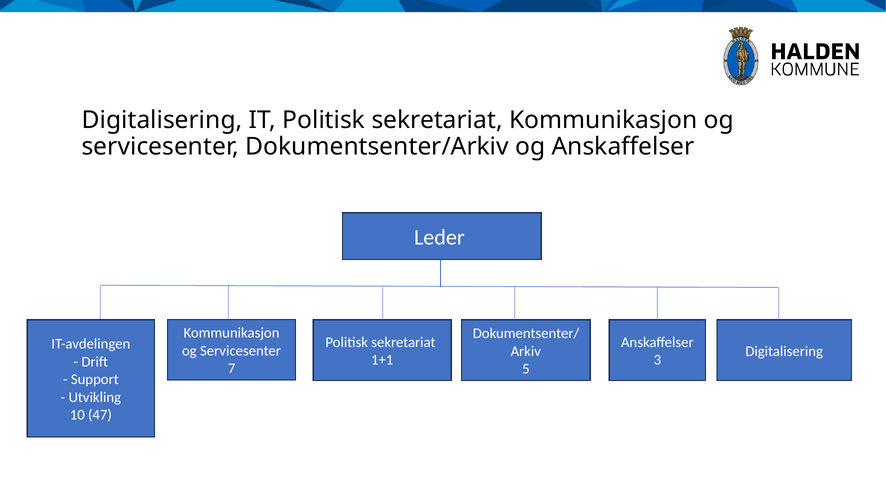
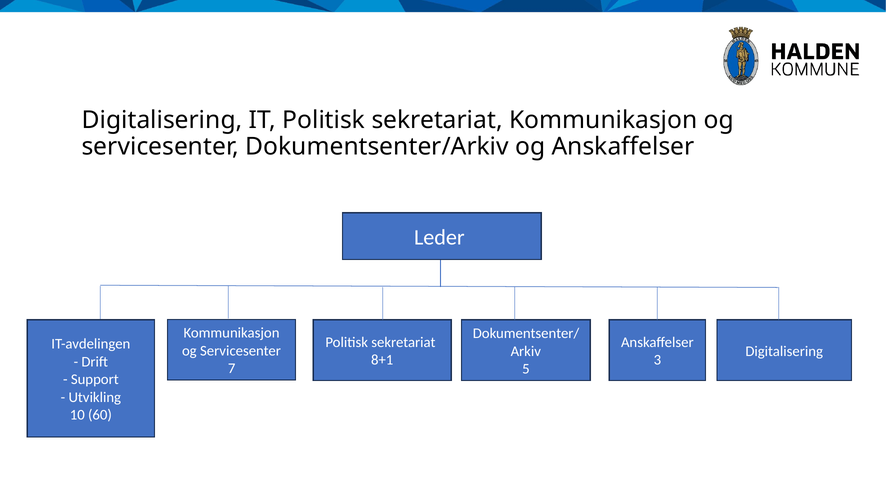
1+1: 1+1 -> 8+1 (382, 360)
47: 47 -> 60 (100, 415)
